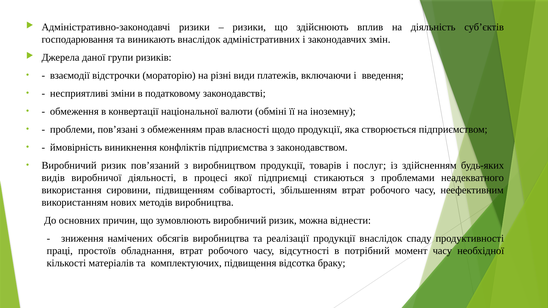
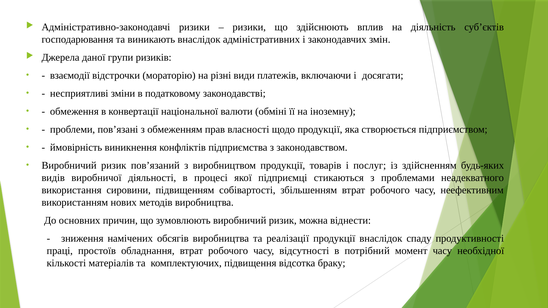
введення: введення -> досягати (383, 75)
